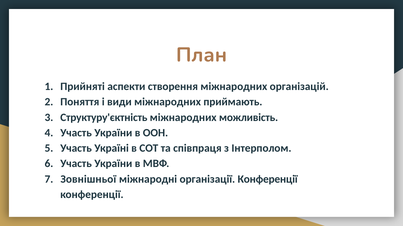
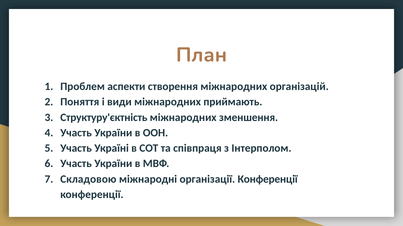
Прийняті: Прийняті -> Проблем (83, 87)
можливість: можливість -> зменшення (249, 118)
Зовнішньої: Зовнішньої -> Складовою (88, 180)
